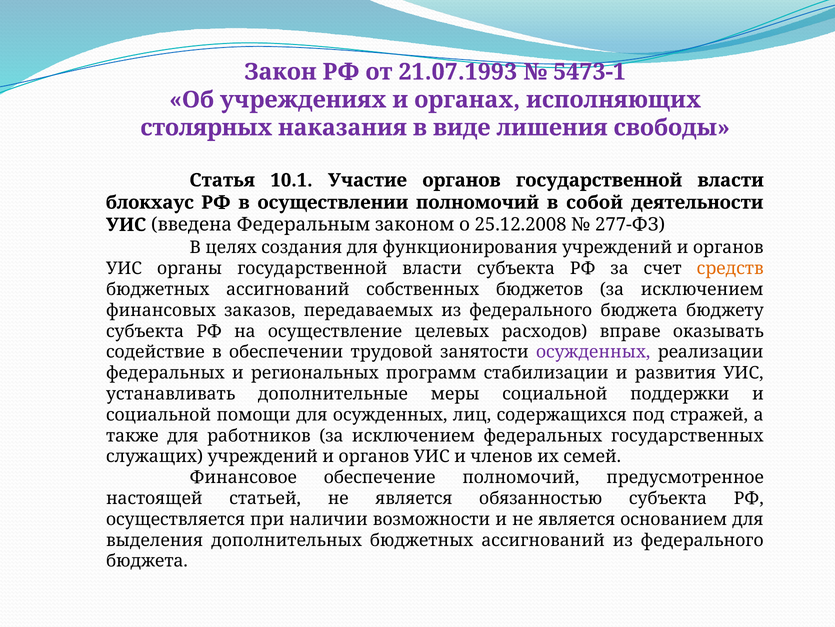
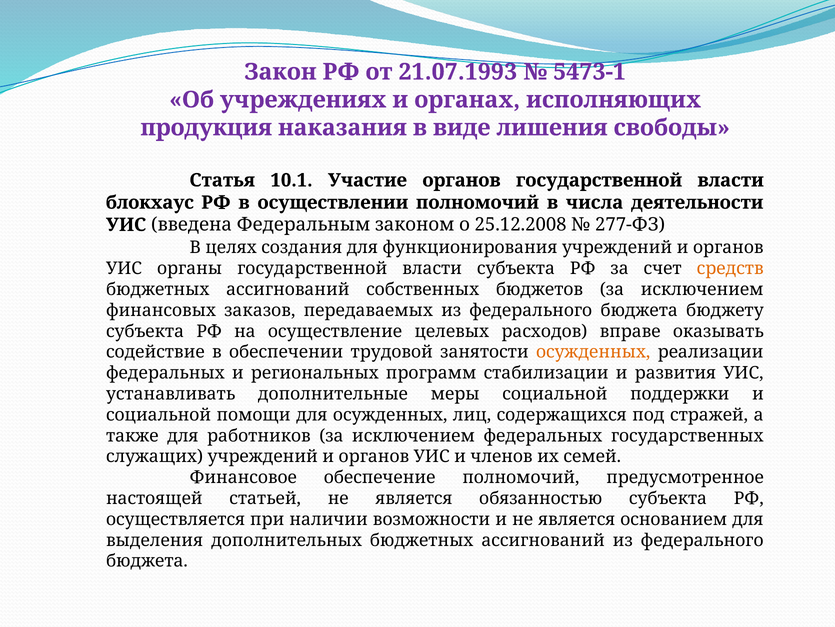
столярных: столярных -> продукция (206, 128)
собой: собой -> числа (595, 202)
осужденных colour: purple -> orange (593, 352)
